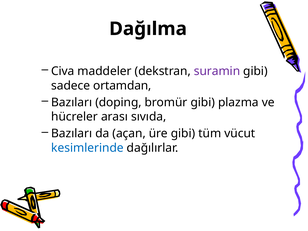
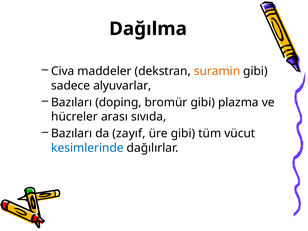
suramin colour: purple -> orange (217, 71)
ortamdan: ortamdan -> alyuvarlar (122, 86)
açan: açan -> zayıf (129, 133)
